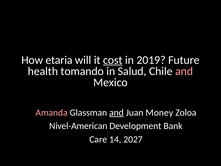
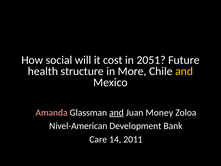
etaria: etaria -> social (59, 60)
cost underline: present -> none (113, 60)
2019: 2019 -> 2051 (151, 60)
tomando: tomando -> structure (82, 71)
Salud: Salud -> More (132, 71)
and colour: pink -> yellow (184, 71)
2027: 2027 -> 2011 (133, 139)
